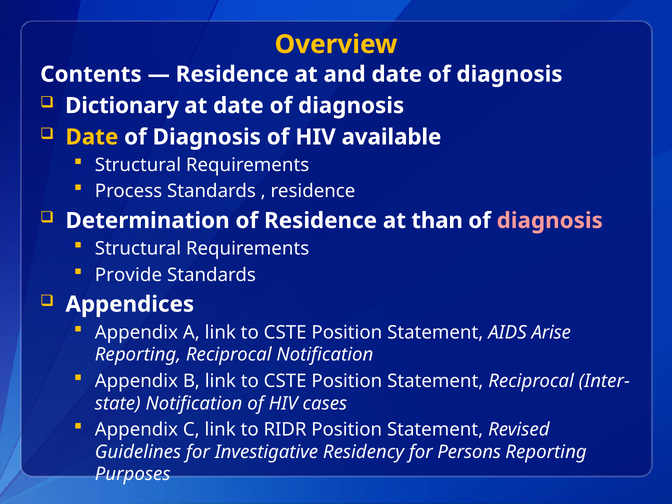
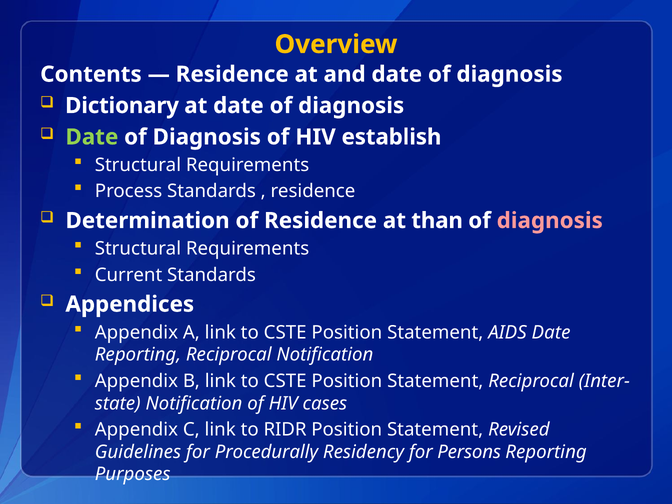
Date colour: yellow -> light green (92, 137)
available: available -> establish (391, 137)
Provide: Provide -> Current (129, 275)
AIDS Arise: Arise -> Date (551, 332)
Investigative: Investigative -> Procedurally (266, 452)
